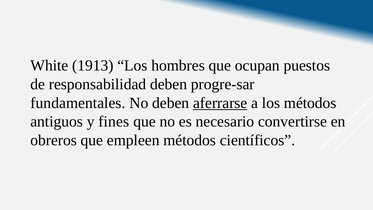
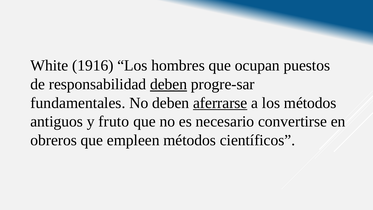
1913: 1913 -> 1916 (93, 66)
deben underline: none -> present (169, 84)
fines: fines -> fruto (114, 121)
